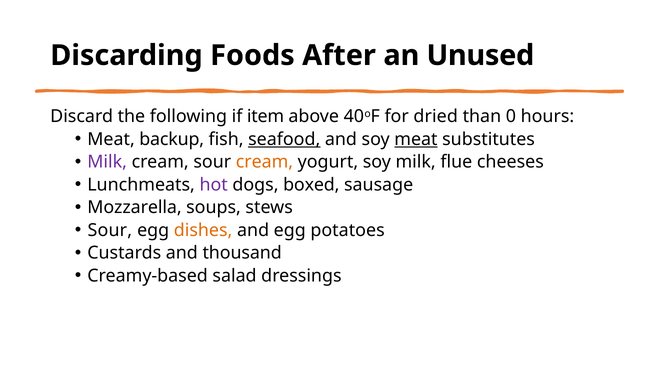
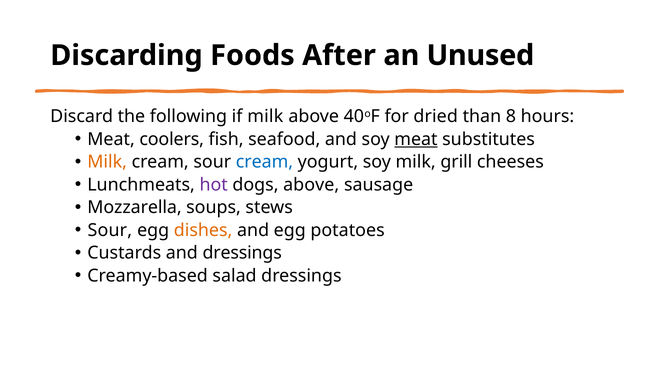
if item: item -> milk (265, 116)
0: 0 -> 8 (511, 116)
backup: backup -> coolers (172, 139)
seafood underline: present -> none (284, 139)
Milk colour: purple -> orange (107, 162)
cream colour: orange -> blue (264, 162)
flue: flue -> grill (456, 162)
dogs boxed: boxed -> above (311, 185)
and thousand: thousand -> dressings (242, 253)
